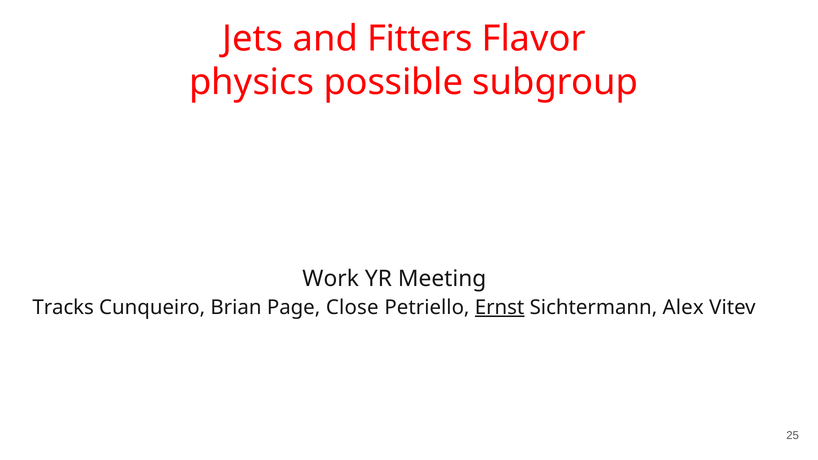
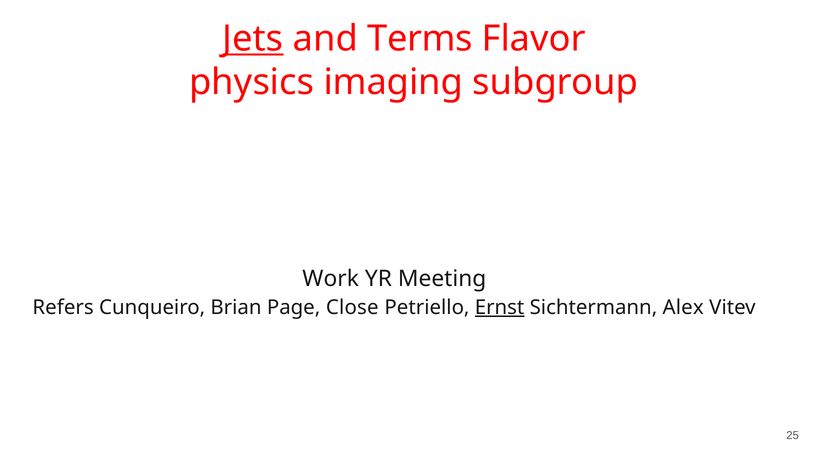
Jets underline: none -> present (253, 39)
Fitters: Fitters -> Terms (420, 39)
possible: possible -> imaging (393, 82)
Tracks: Tracks -> Refers (63, 308)
